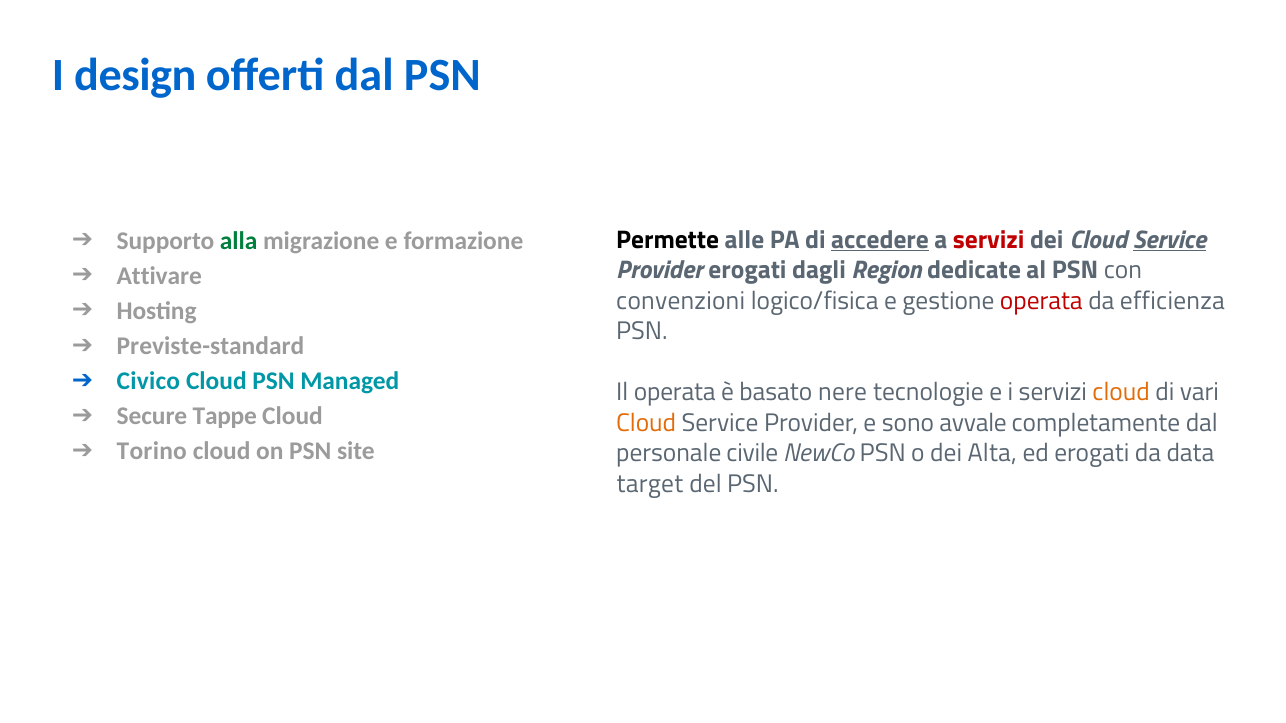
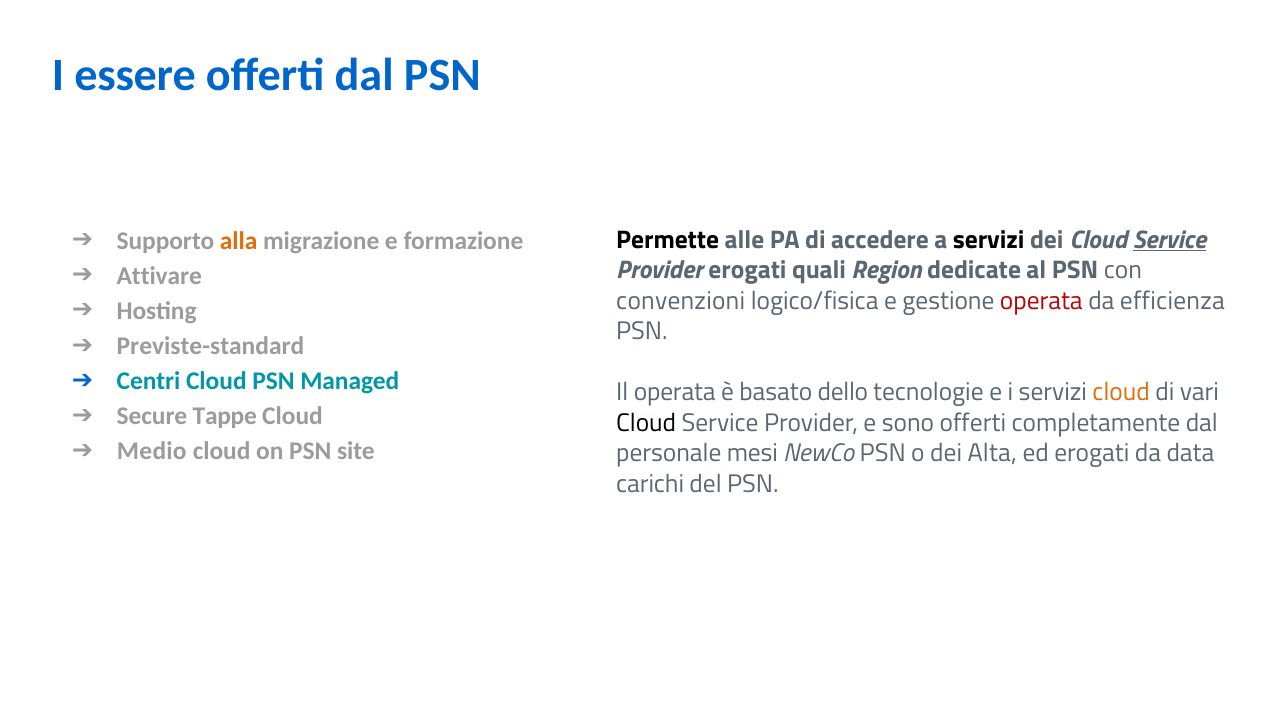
design: design -> essere (135, 76)
alla colour: green -> orange (239, 241)
accedere underline: present -> none (880, 240)
servizi colour: red -> black (989, 240)
dagli: dagli -> quali (819, 270)
Civico: Civico -> Centri (149, 382)
nere: nere -> dello (843, 392)
Cloud colour: orange -> black (646, 423)
sono avvale: avvale -> offerti (973, 423)
Torino: Torino -> Medio (152, 452)
civile: civile -> mesi (752, 454)
target: target -> carichi (650, 484)
